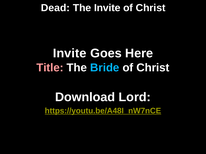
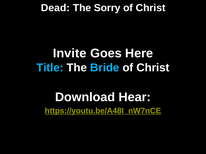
The Invite: Invite -> Sorry (107, 8)
Title colour: pink -> light blue (50, 68)
Lord: Lord -> Hear (135, 97)
